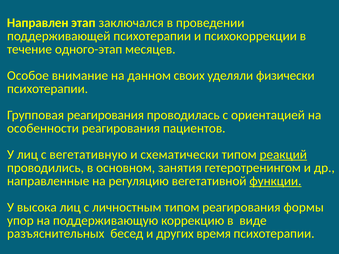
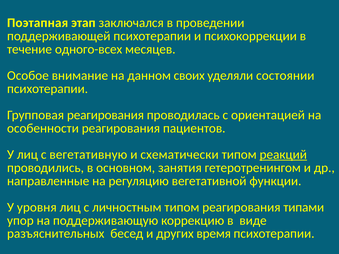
Направлен: Направлен -> Поэтапная (38, 23)
одного-этап: одного-этап -> одного-всех (89, 49)
физически: физически -> состоянии (285, 76)
функции underline: present -> none (275, 181)
высока: высока -> уровня (37, 207)
формы: формы -> типами (304, 207)
